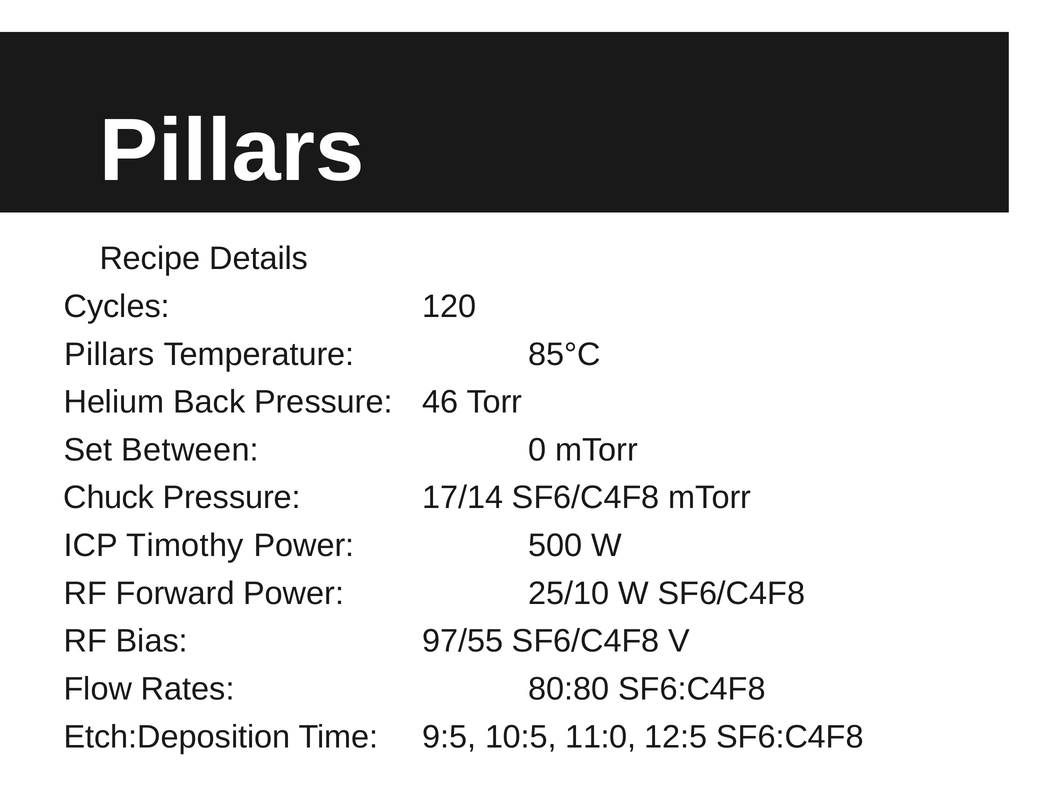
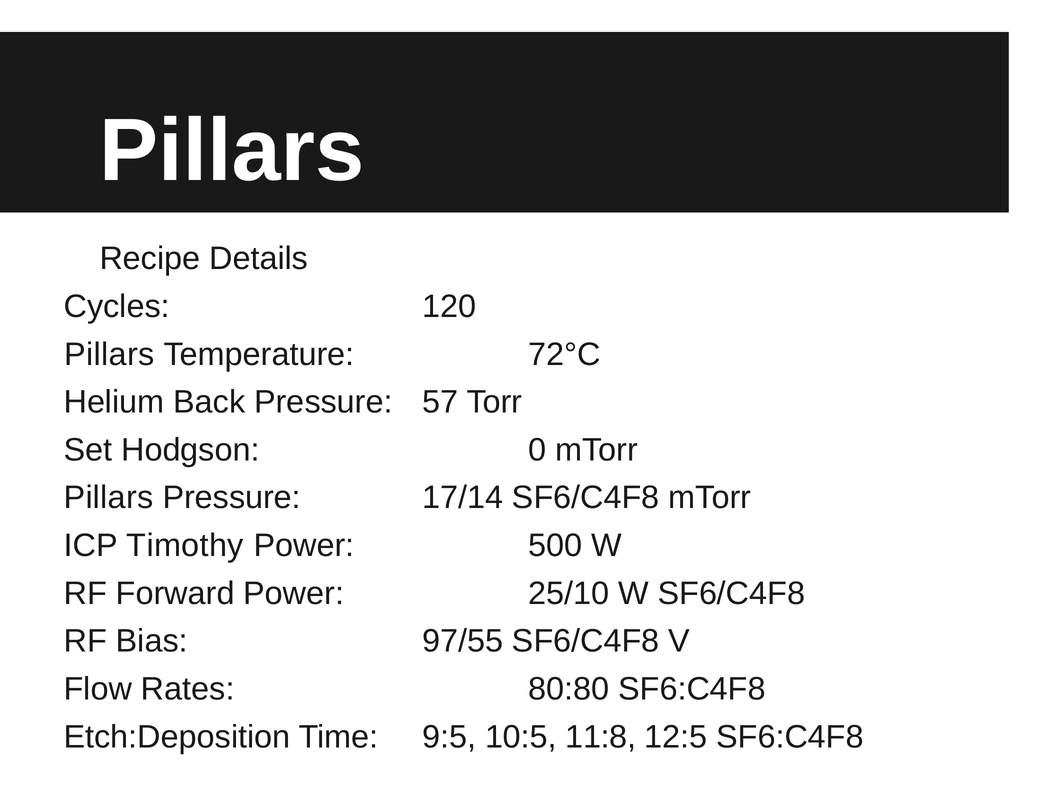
85°C: 85°C -> 72°C (565, 354)
46: 46 -> 57 (440, 402)
Between: Between -> Hodgson (190, 450)
Chuck: Chuck -> Pillars (109, 497)
11:0: 11:0 -> 11:8 (601, 736)
